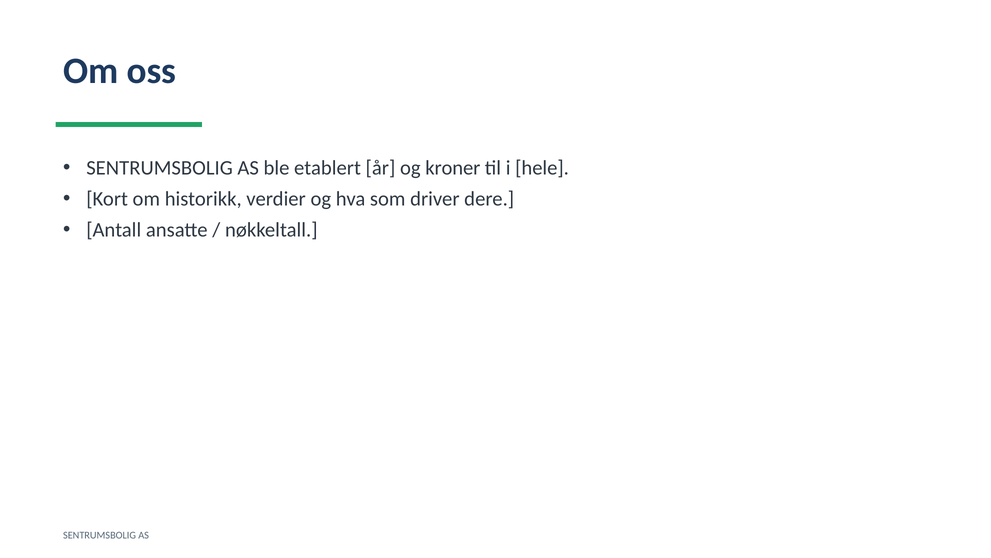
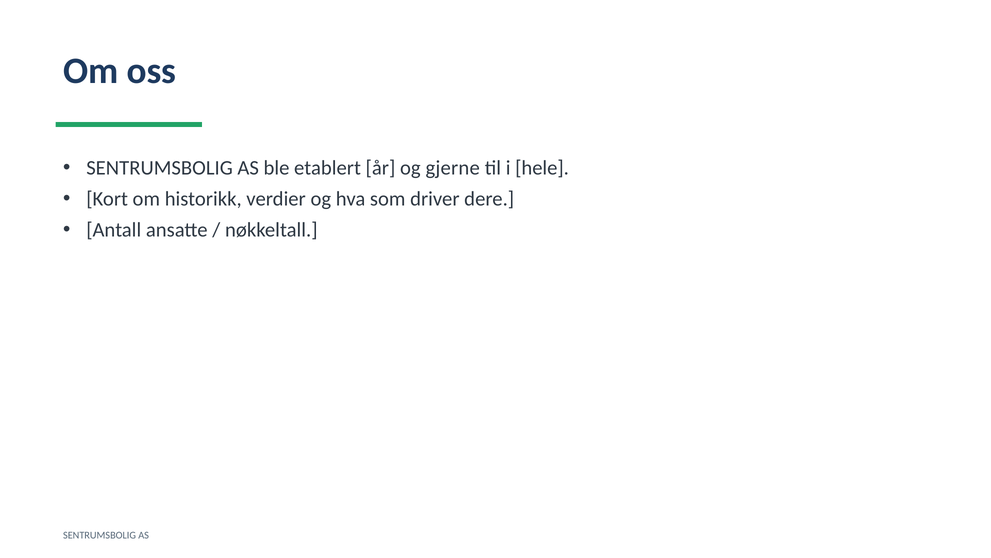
kroner: kroner -> gjerne (453, 168)
